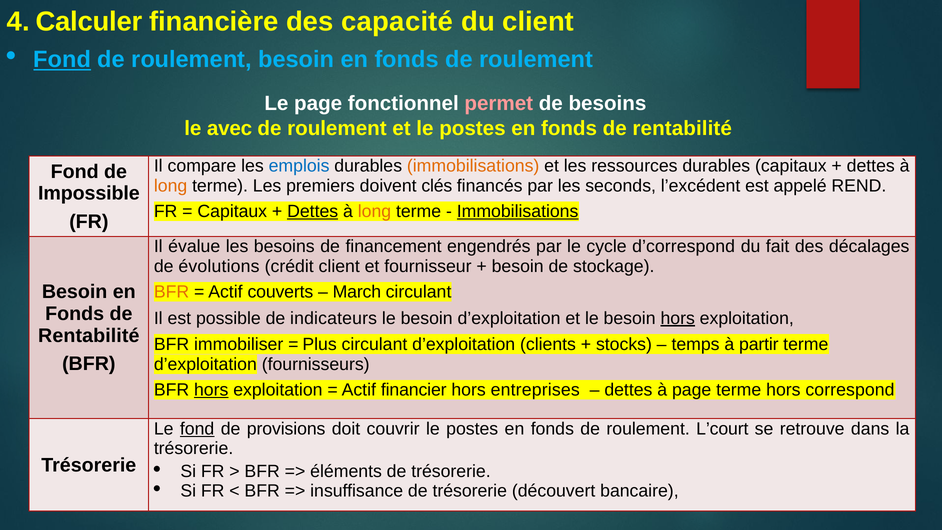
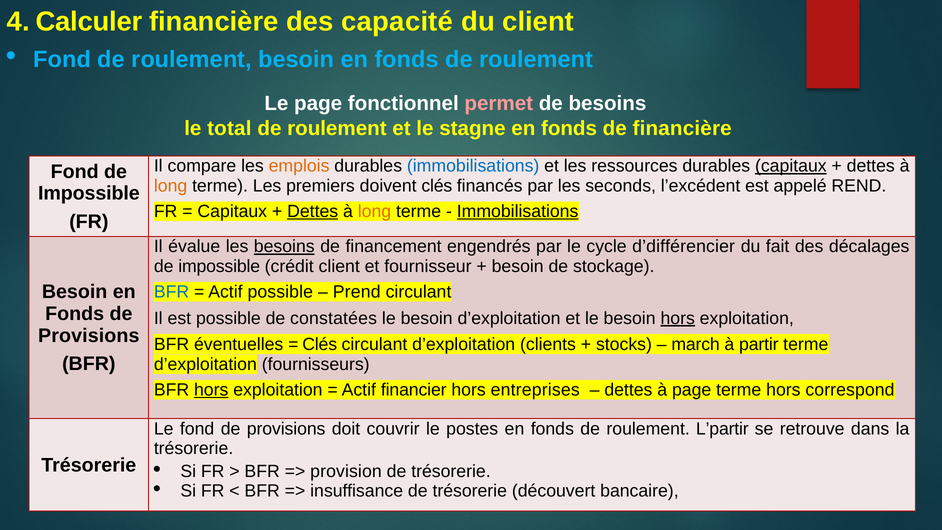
Fond underline: present -> none (62, 60)
avec: avec -> total (229, 128)
et le postes: postes -> stagne (472, 128)
rentabilité: rentabilité -> financière (682, 128)
emplois colour: blue -> orange (299, 166)
immobilisations colour: orange -> blue (473, 166)
capitaux underline: none -> present (791, 166)
besoins underline: none -> present (284, 247)
d’correspond: d’correspond -> d’différencier (684, 247)
évolutions: évolutions -> impossible (219, 266)
BFR colour: orange -> blue (172, 292)
Actif couverts: couverts -> possible (280, 292)
March: March -> Prend (357, 292)
indicateurs: indicateurs -> constatées (334, 318)
Rentabilité: Rentabilité -> Provisions (89, 336)
immobiliser: immobiliser -> éventuelles (239, 344)
Plus: Plus -> Clés (320, 344)
temps: temps -> march (696, 344)
fond underline: present -> none (197, 429)
L’court: L’court -> L’partir (722, 429)
éléments: éléments -> provision (346, 471)
